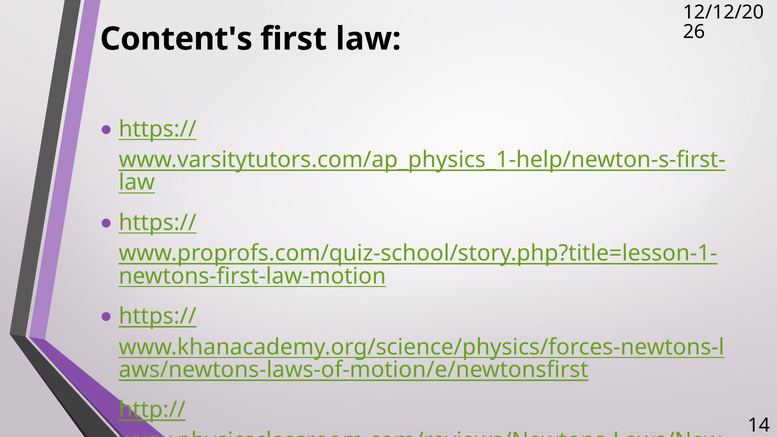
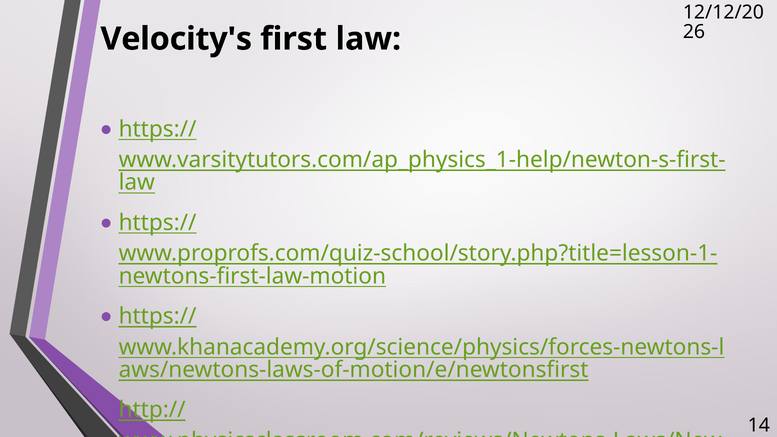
Content's: Content's -> Velocity's (176, 39)
